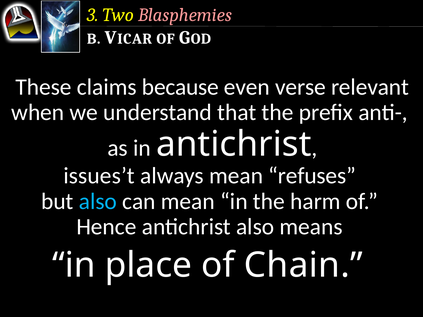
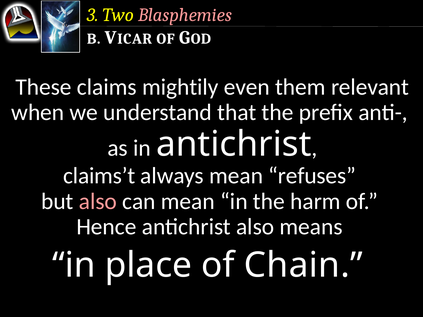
because: because -> mightily (180, 87)
verse: verse -> them (300, 87)
issues’t: issues’t -> claims’t (99, 176)
also colour: light blue -> pink (98, 201)
